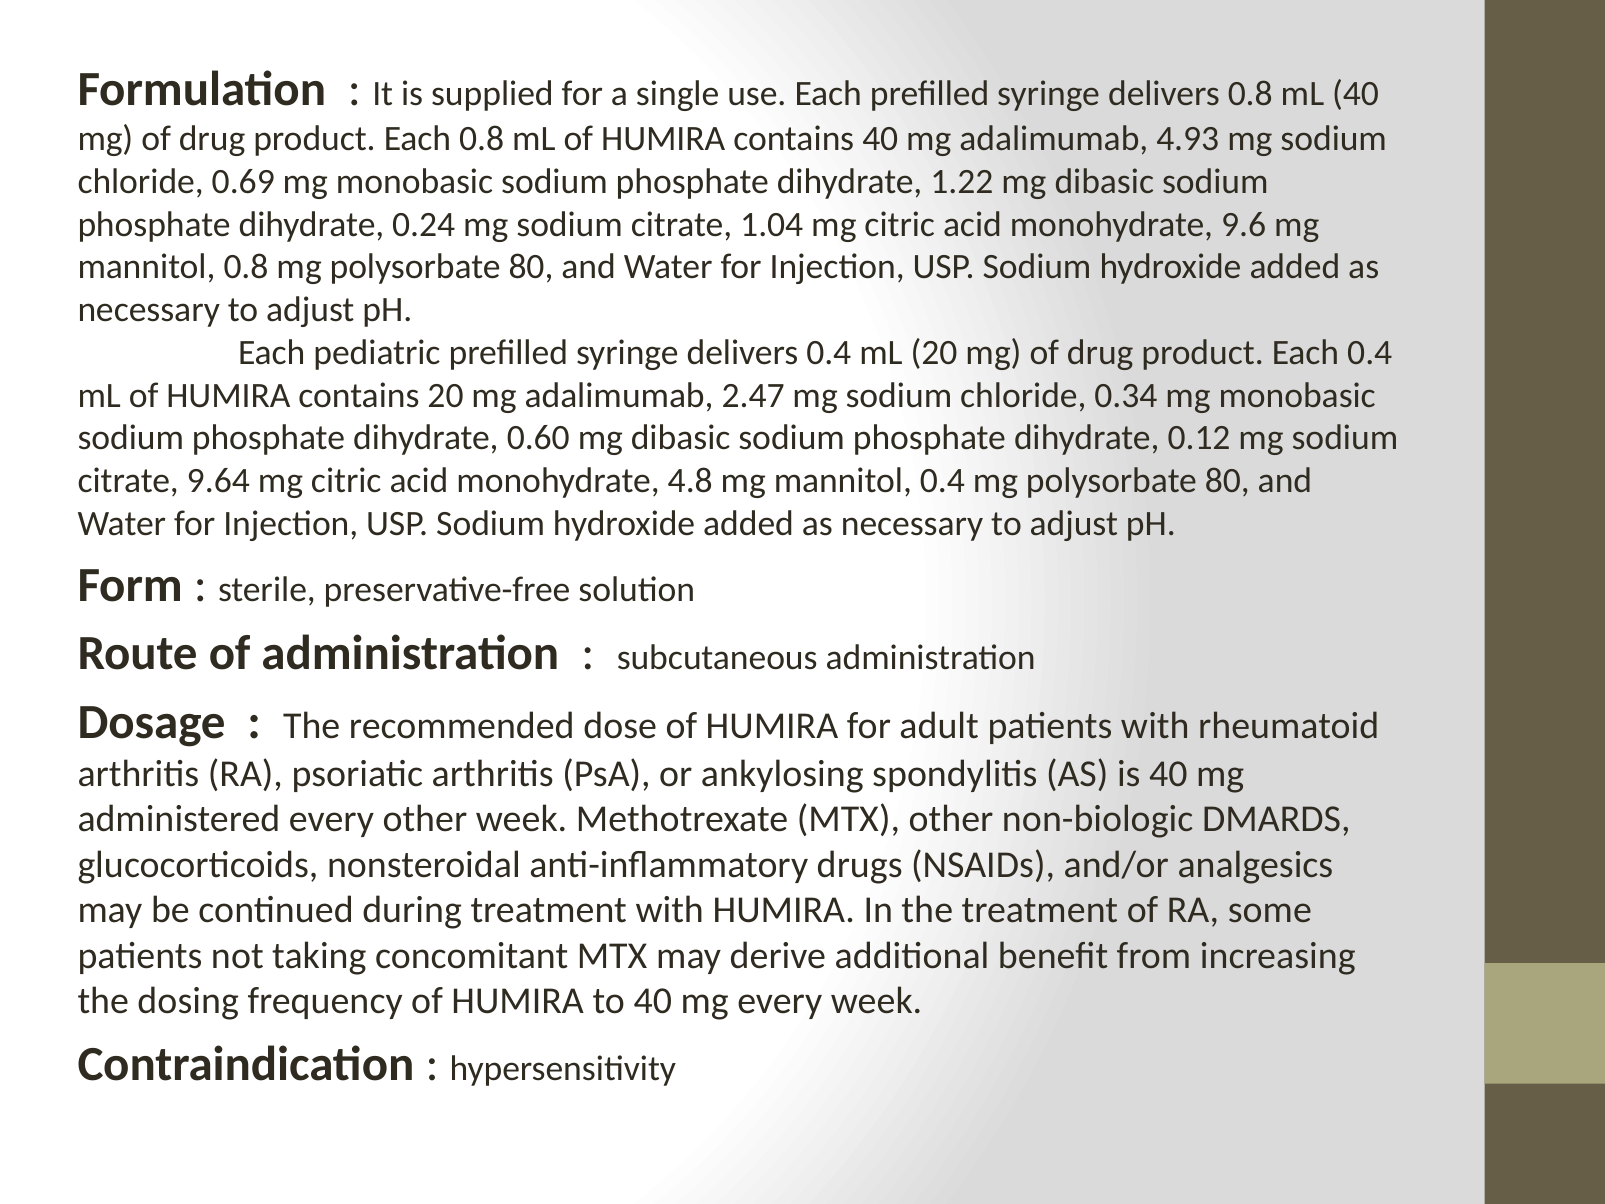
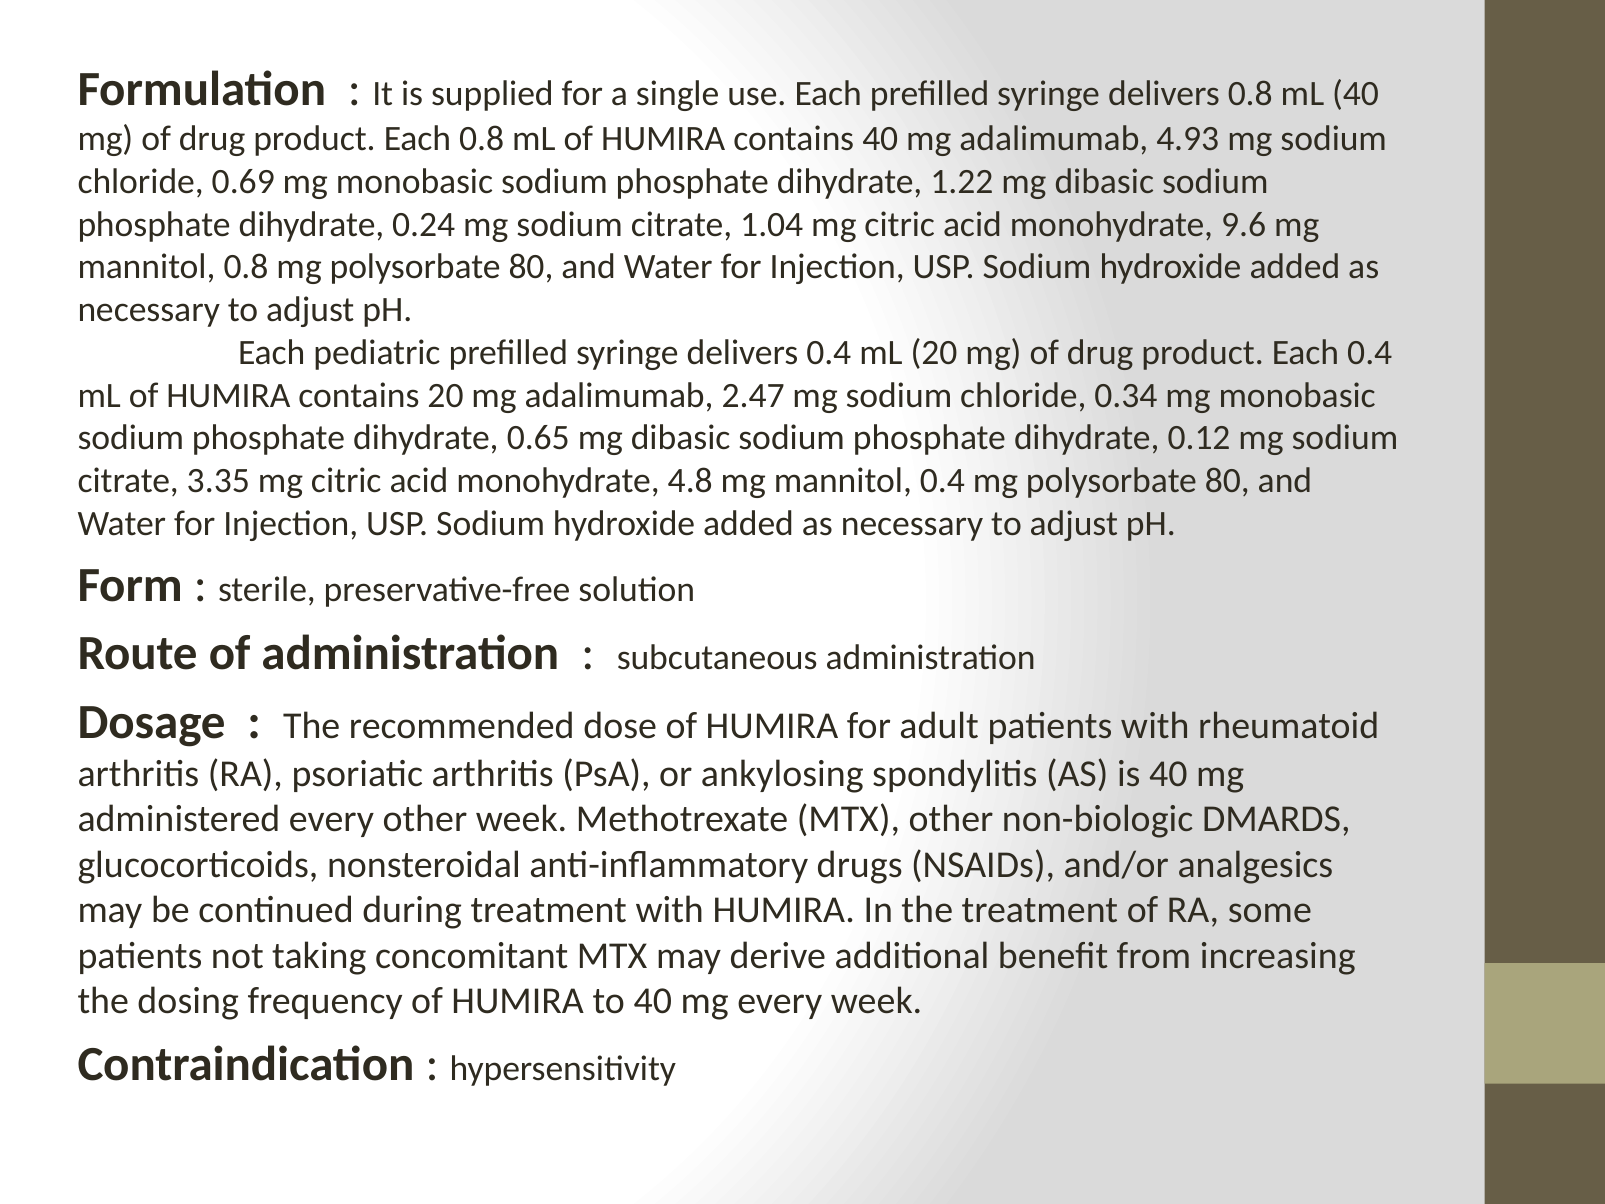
0.60: 0.60 -> 0.65 (538, 438)
9.64: 9.64 -> 3.35 (218, 481)
